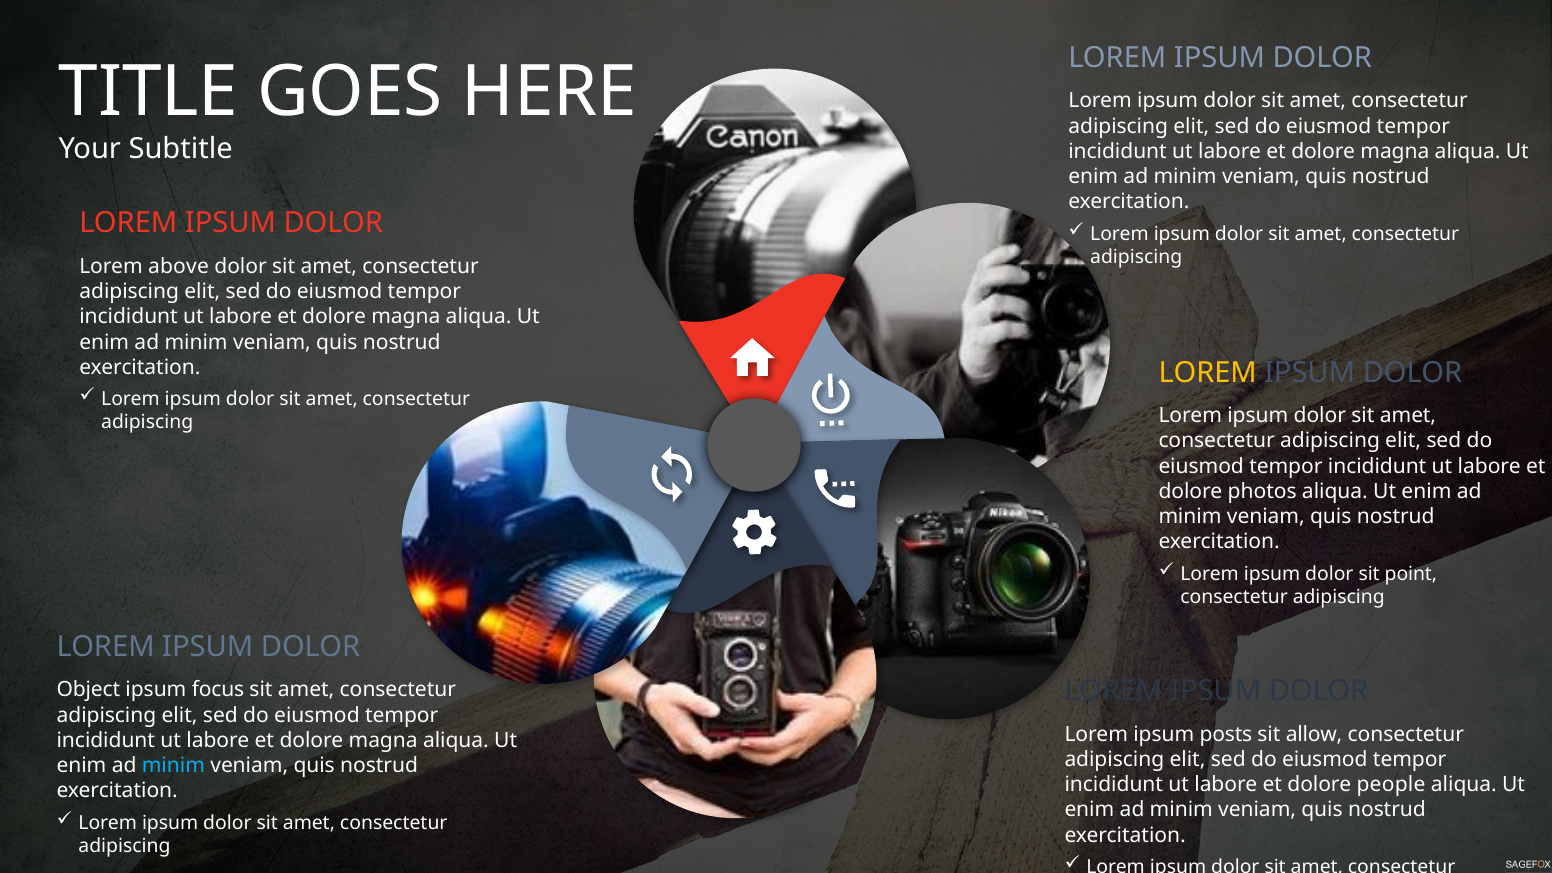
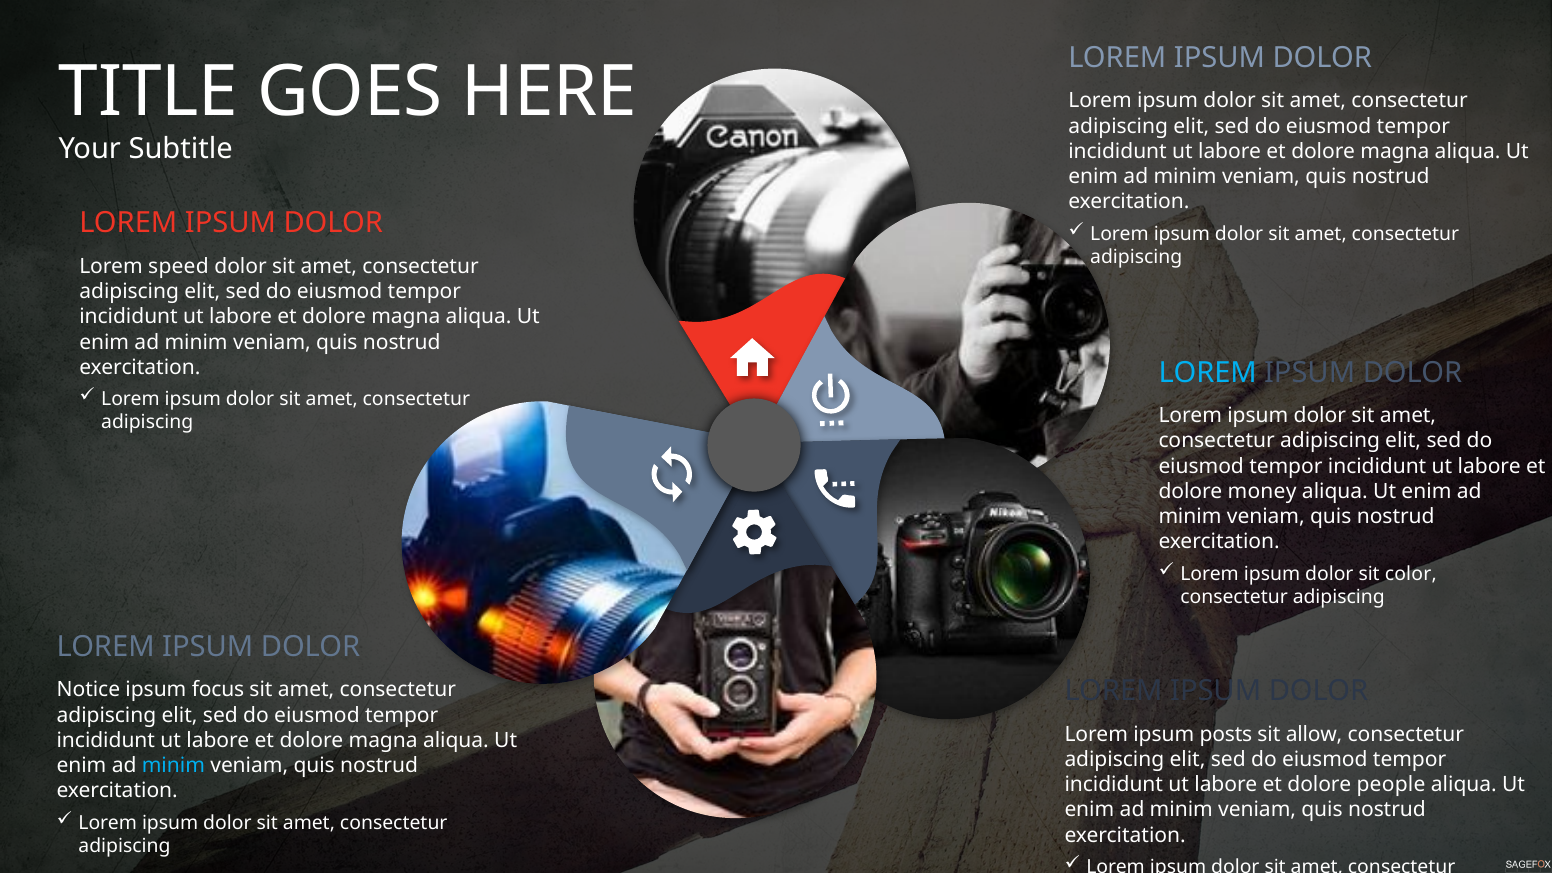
above: above -> speed (178, 266)
LOREM colour: yellow -> light blue (1208, 373)
photos: photos -> money (1262, 491)
point: point -> color (1411, 574)
Object: Object -> Notice (88, 690)
